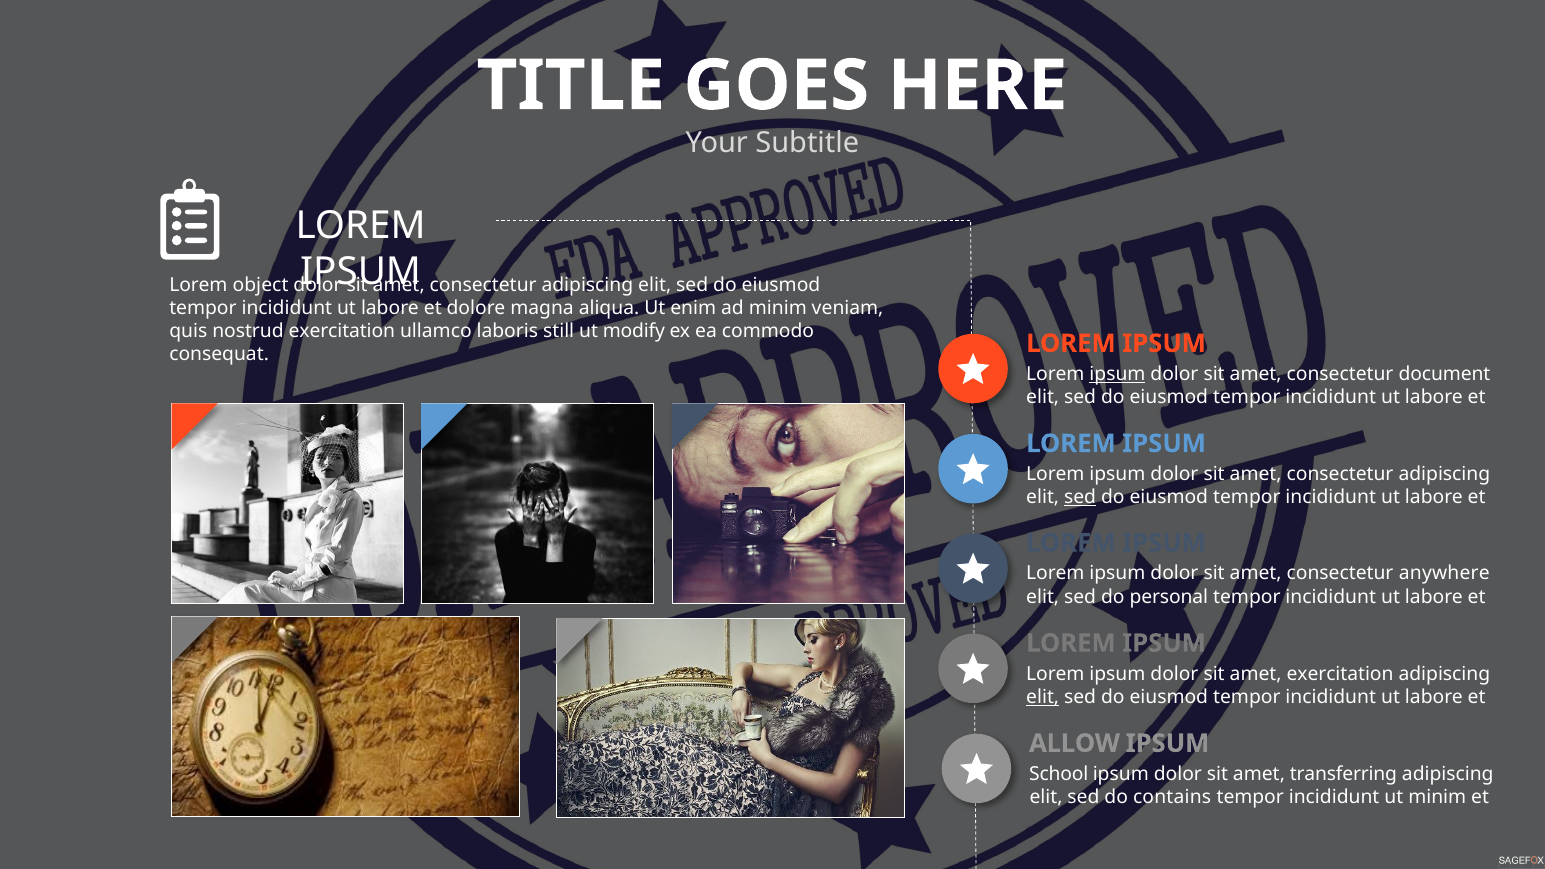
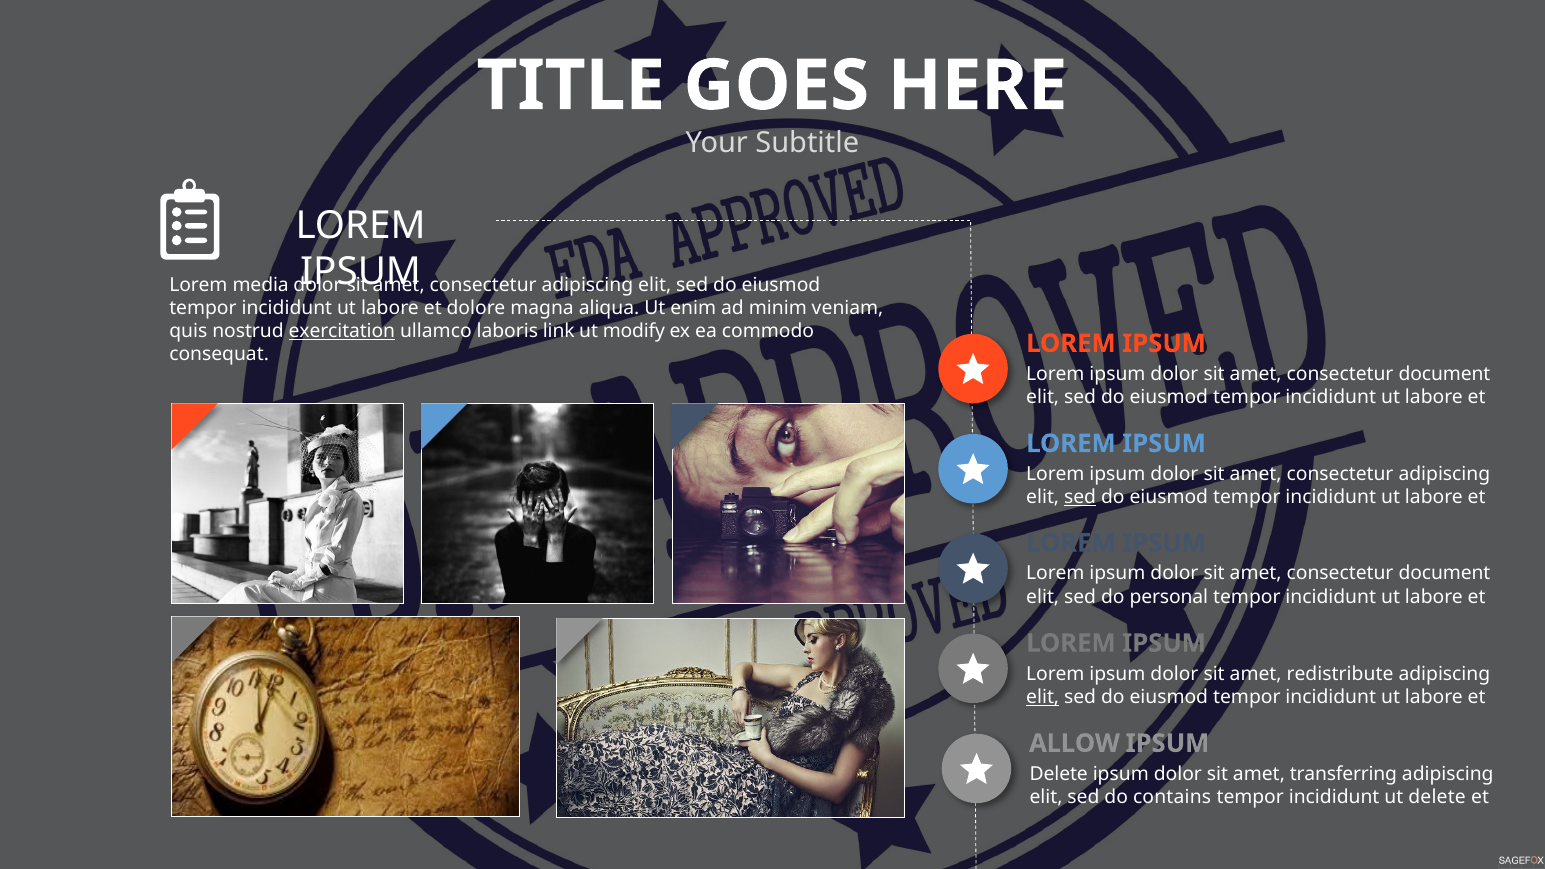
object: object -> media (261, 285)
exercitation underline: none -> present (342, 331)
still: still -> link (559, 331)
ipsum underline: present -> none (1117, 374)
anywhere: anywhere -> document (1444, 574)
amet exercitation: exercitation -> redistribute (1340, 674)
School: School -> Delete (1059, 774)
ut minim: minim -> delete (1437, 797)
